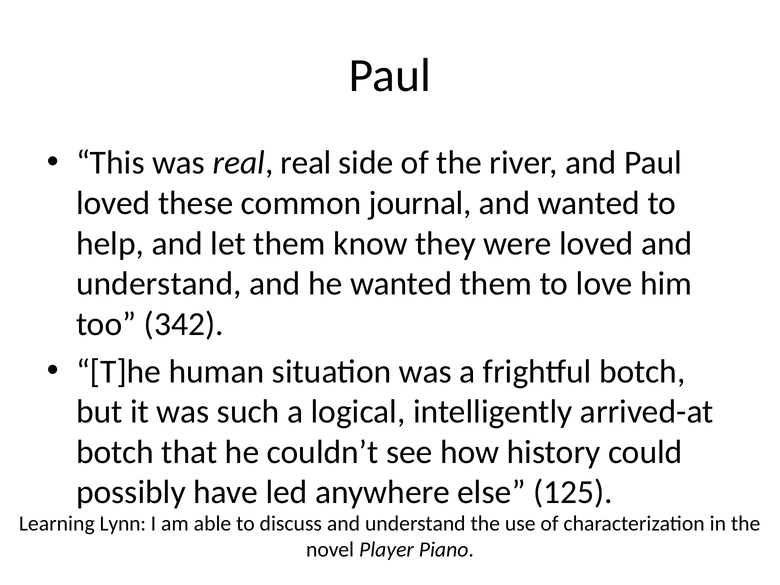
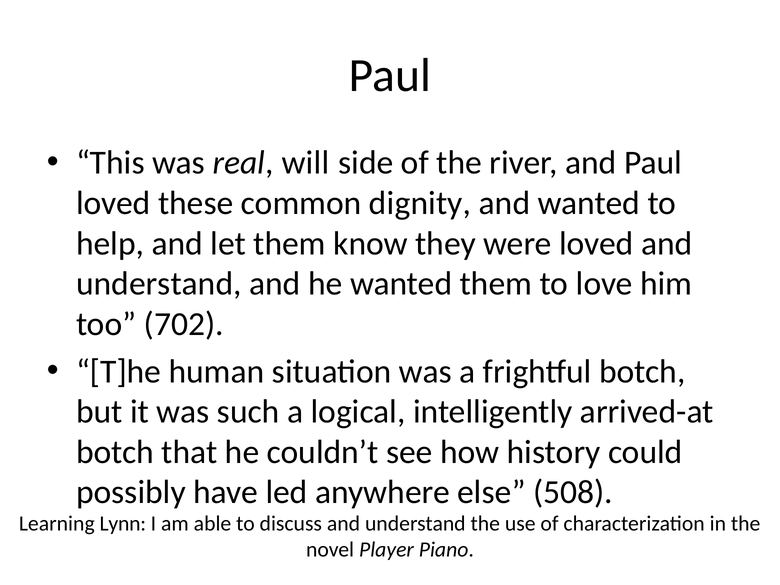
real real: real -> will (306, 163)
journal: journal -> dignity (420, 203)
342: 342 -> 702 (184, 324)
125: 125 -> 508 (573, 492)
